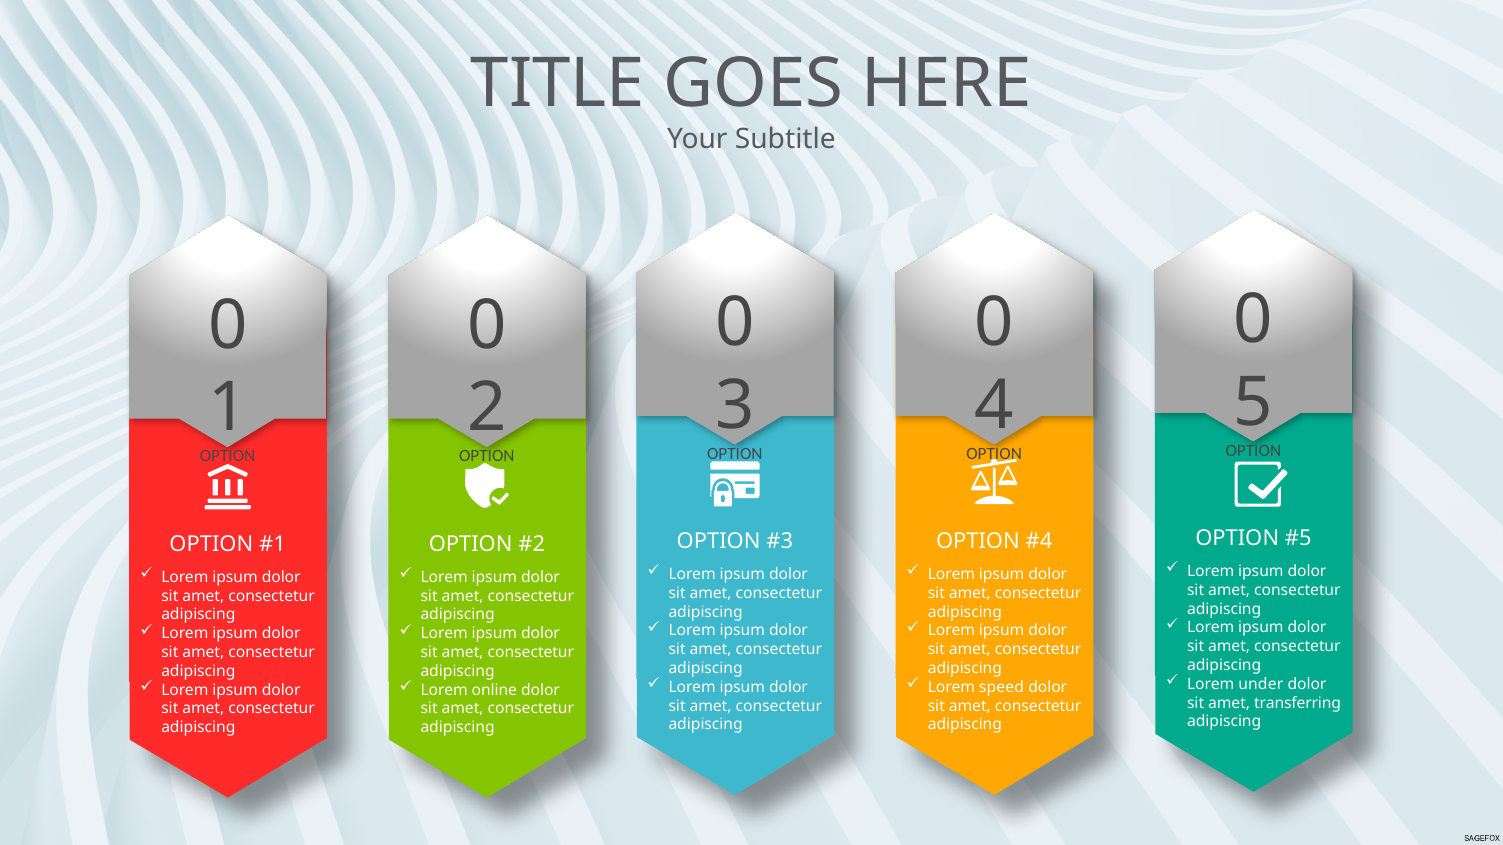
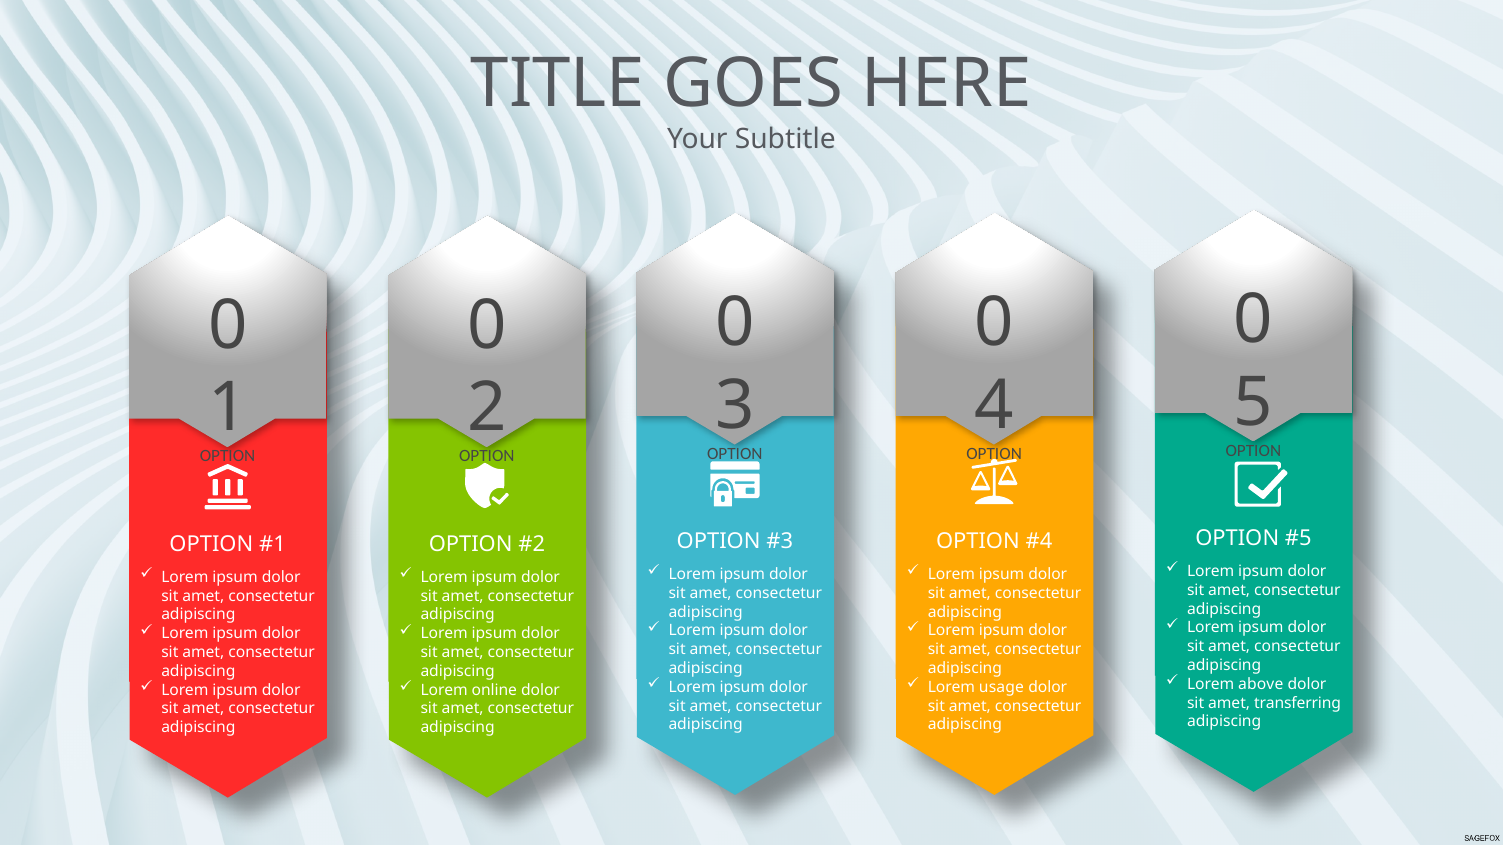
under: under -> above (1261, 684)
speed: speed -> usage (1002, 688)
